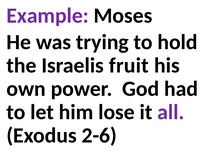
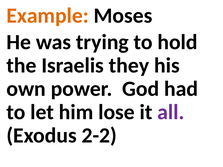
Example colour: purple -> orange (48, 16)
fruit: fruit -> they (129, 66)
2-6: 2-6 -> 2-2 (99, 136)
